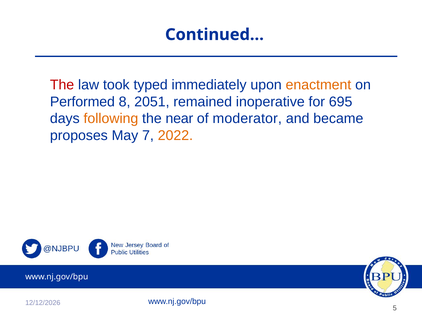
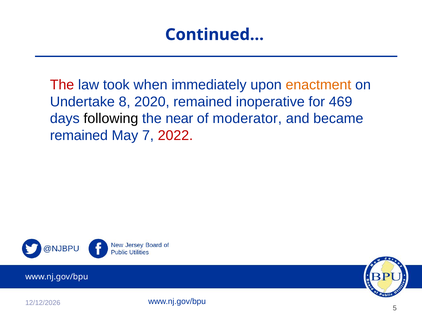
typed: typed -> when (151, 85)
Performed: Performed -> Undertake (82, 102)
2051: 2051 -> 2020 (152, 102)
695: 695 -> 469 (341, 102)
following colour: orange -> black (111, 118)
proposes: proposes -> remained (79, 135)
2022 colour: orange -> red (175, 135)
